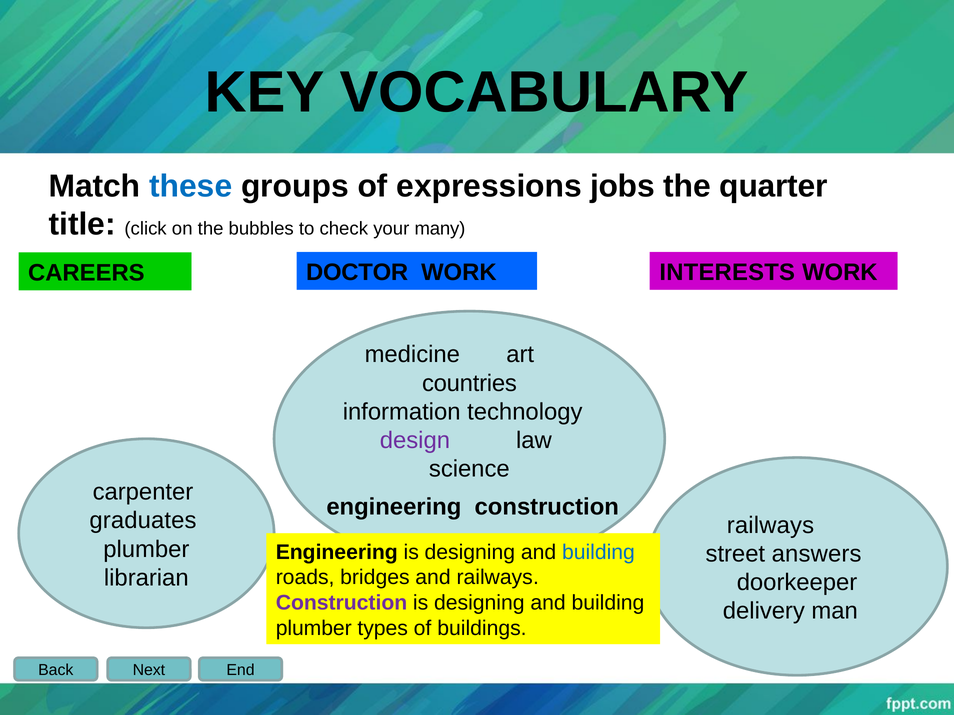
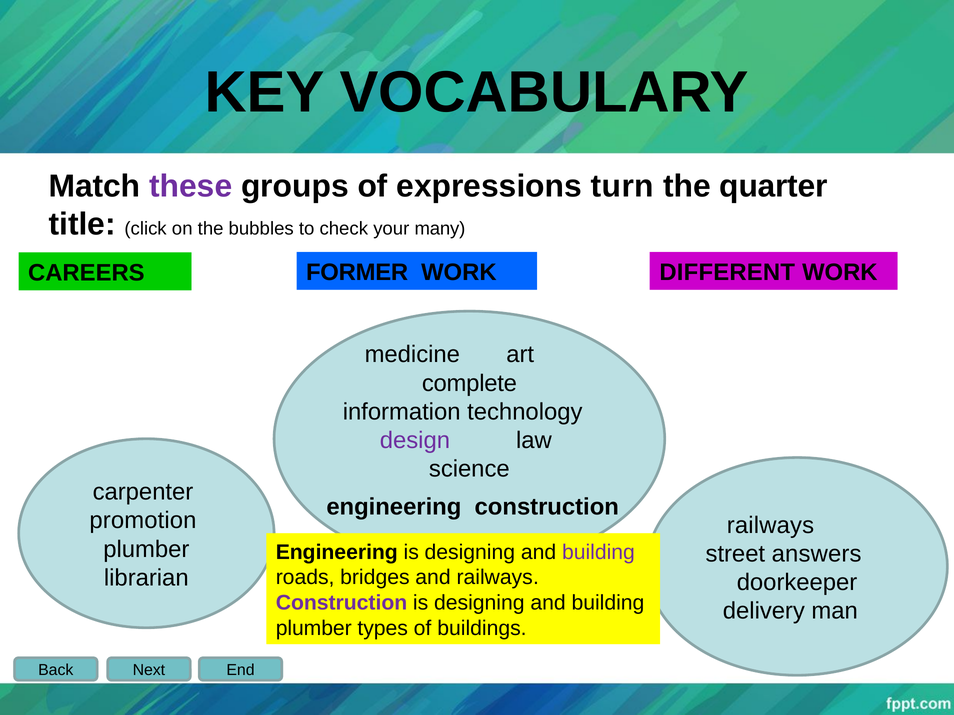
these colour: blue -> purple (191, 186)
jobs: jobs -> turn (622, 186)
DOCTOR: DOCTOR -> FORMER (357, 273)
INTERESTS: INTERESTS -> DIFFERENT (727, 273)
countries: countries -> complete (469, 383)
graduates: graduates -> promotion (143, 521)
building colour: blue -> purple (598, 552)
